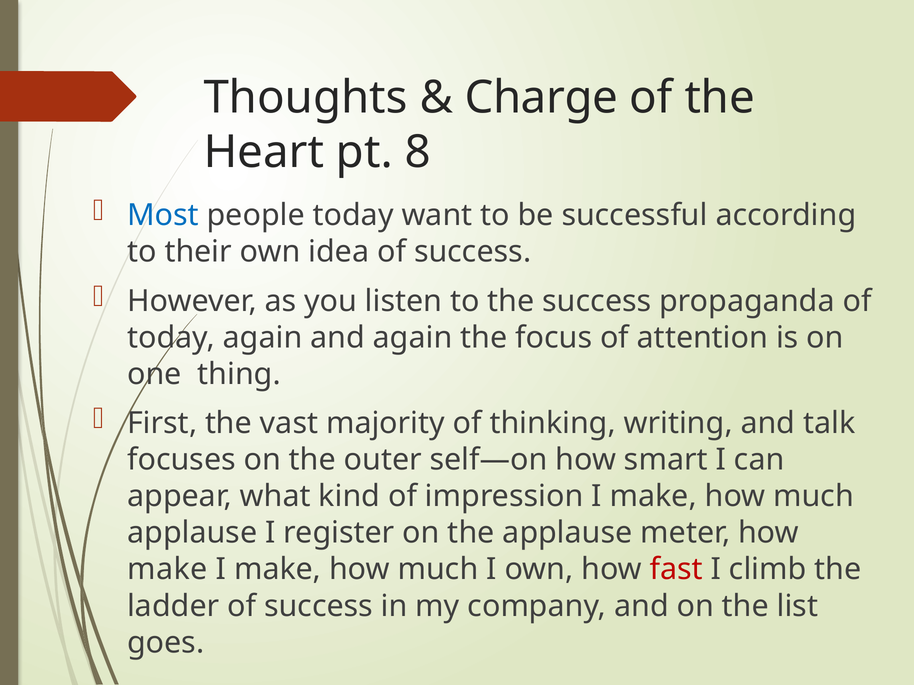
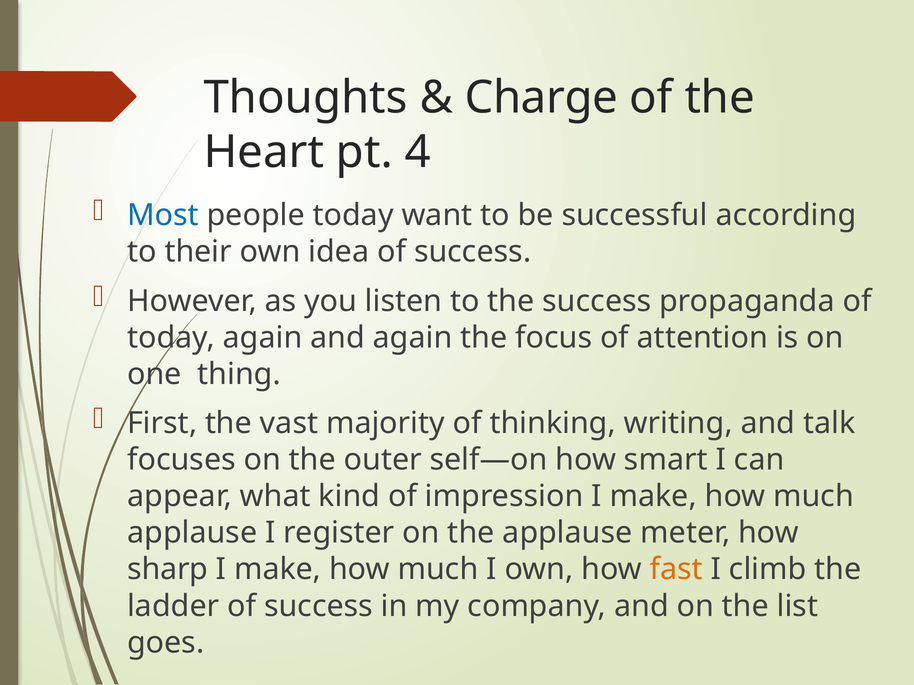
8: 8 -> 4 (418, 152)
make: make -> sharp (168, 570)
fast colour: red -> orange (676, 570)
